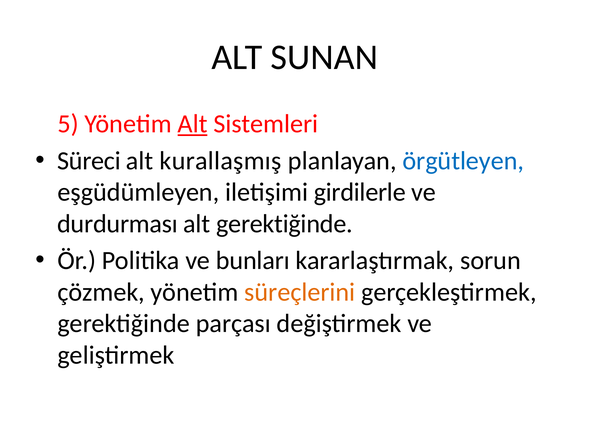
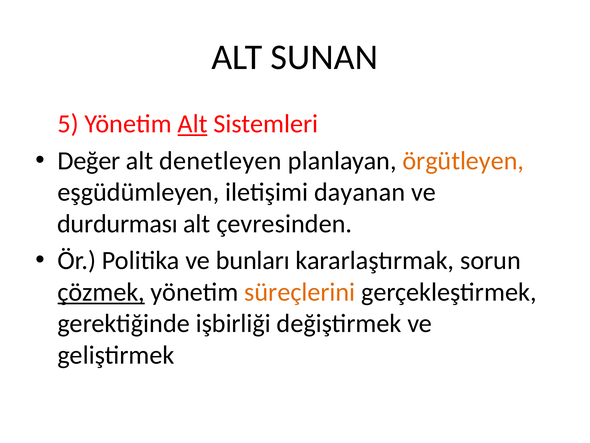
Süreci: Süreci -> Değer (89, 161)
kurallaşmış: kurallaşmış -> denetleyen (221, 161)
örgütleyen colour: blue -> orange (463, 161)
girdilerle: girdilerle -> dayanan (360, 192)
alt gerektiğinde: gerektiğinde -> çevresinden (284, 224)
çözmek underline: none -> present (101, 292)
parçası: parçası -> işbirliği (233, 323)
